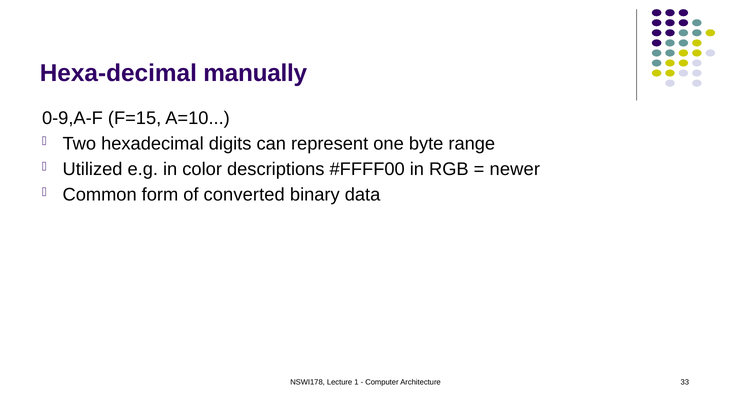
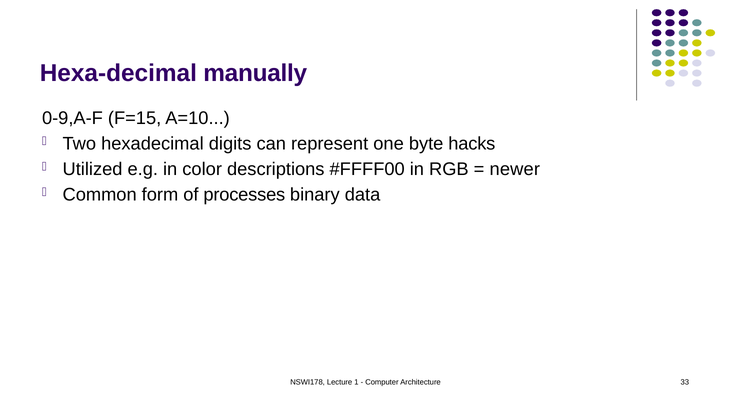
range: range -> hacks (472, 144)
converted: converted -> processes (244, 195)
